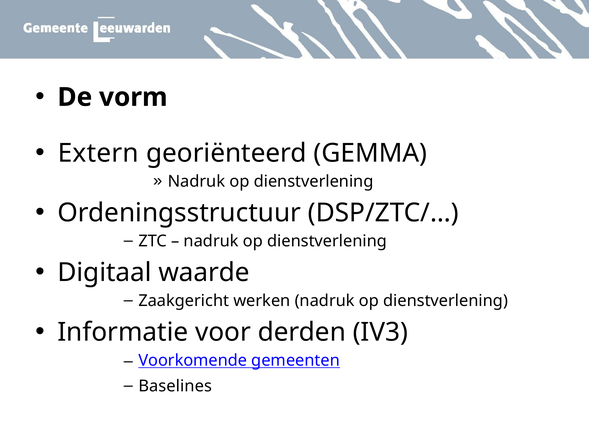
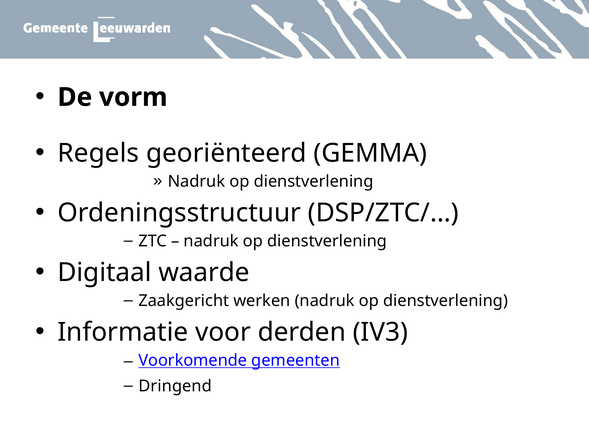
Extern: Extern -> Regels (98, 153)
Baselines: Baselines -> Dringend (175, 386)
